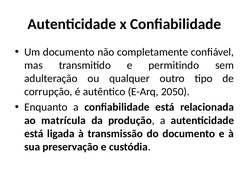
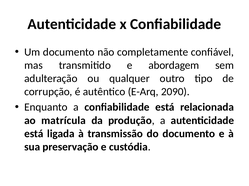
permitindo: permitindo -> abordagem (174, 66)
2050: 2050 -> 2090 (175, 92)
